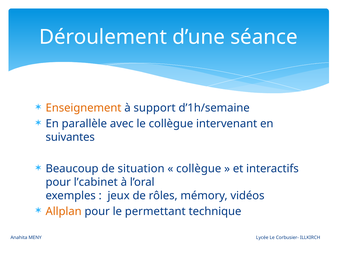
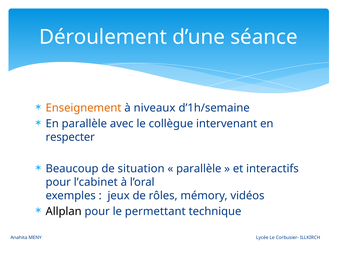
support: support -> niveaux (155, 108)
suivantes: suivantes -> respecter (70, 137)
collègue: collègue -> parallèle (199, 168)
Allplan colour: orange -> black (64, 211)
